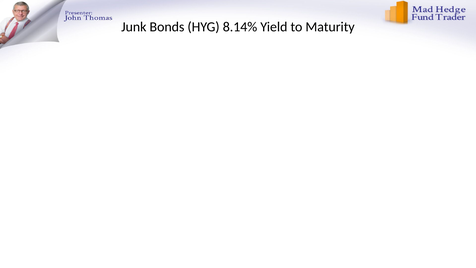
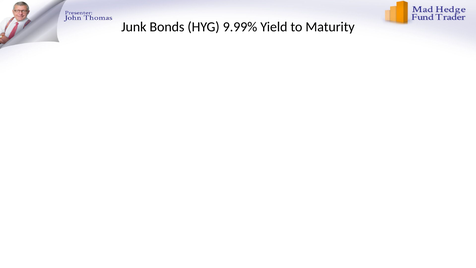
8.14%: 8.14% -> 9.99% (240, 27)
